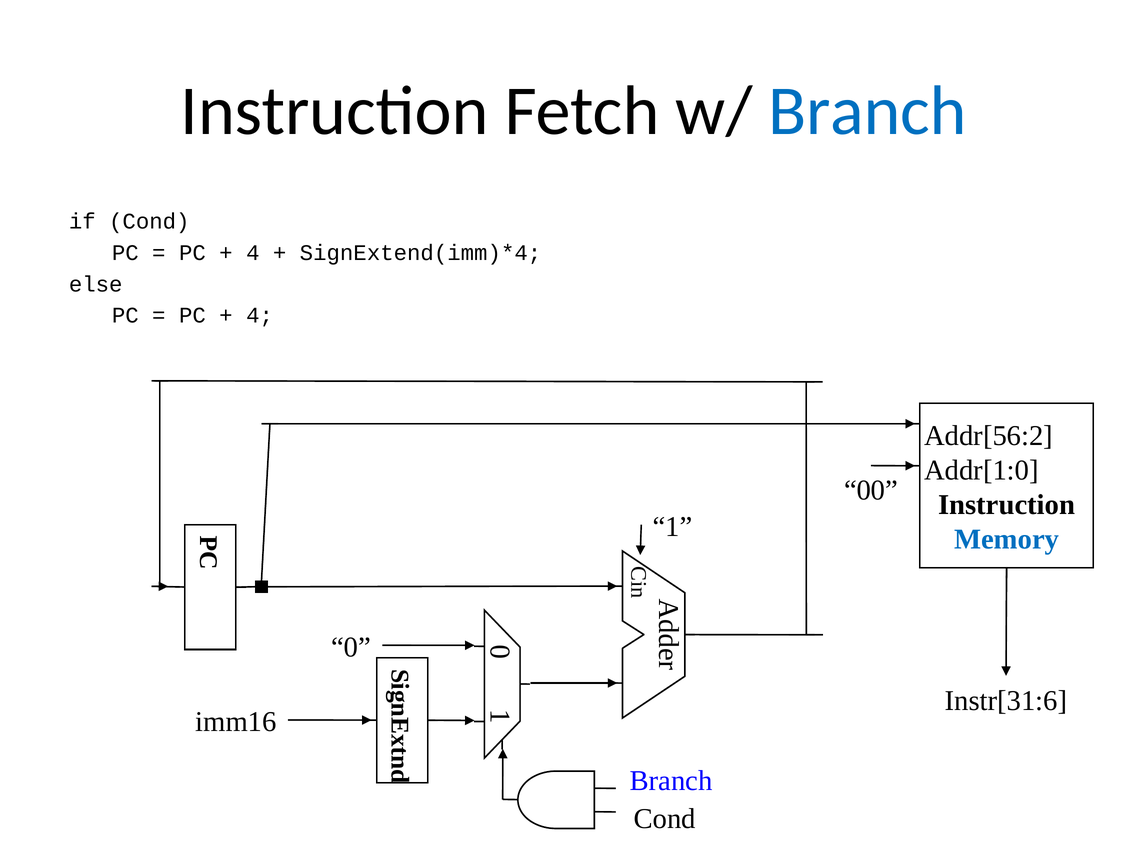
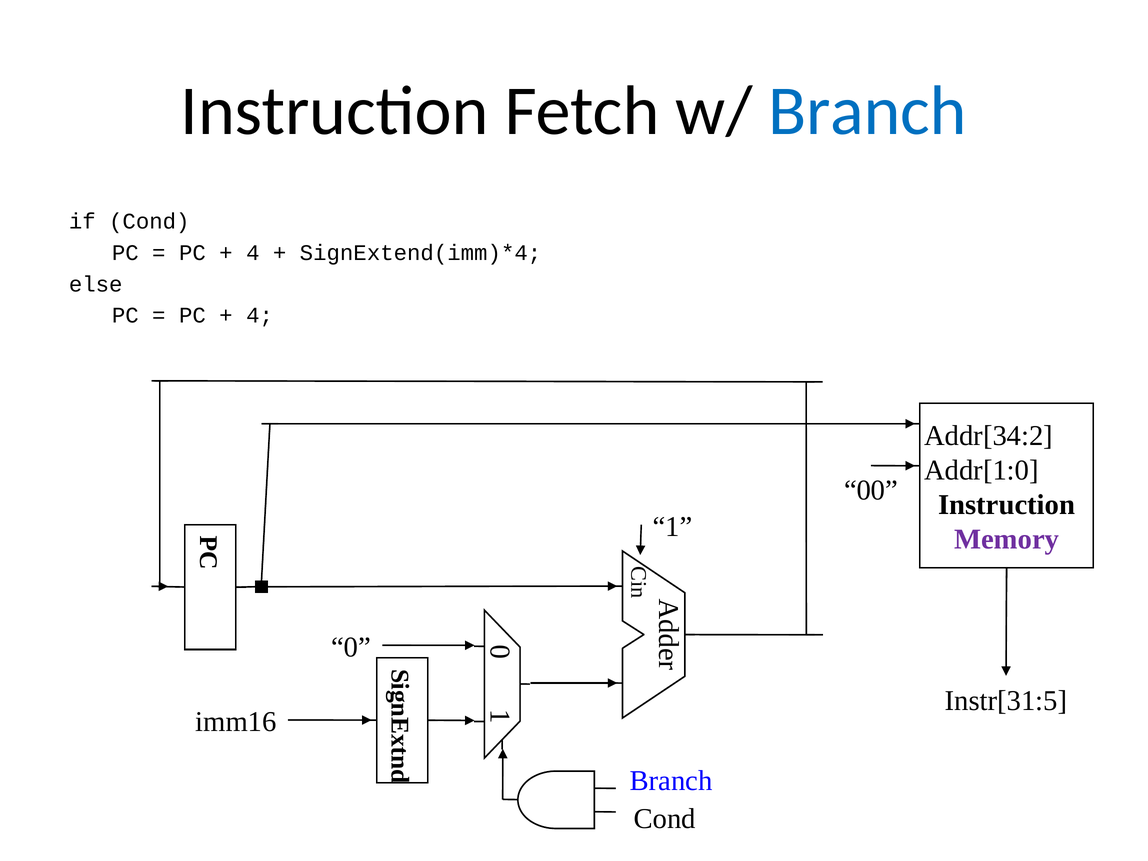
Addr[56:2: Addr[56:2 -> Addr[34:2 (989, 436)
Memory colour: blue -> purple (1007, 539)
Instr[31:6: Instr[31:6 -> Instr[31:5 (1006, 701)
